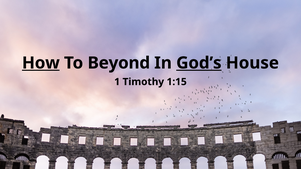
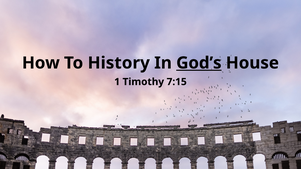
How underline: present -> none (41, 63)
Beyond: Beyond -> History (119, 63)
1:15: 1:15 -> 7:15 (177, 82)
